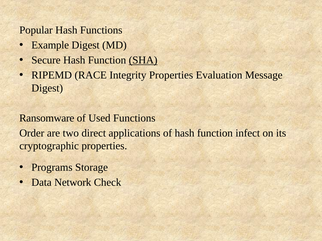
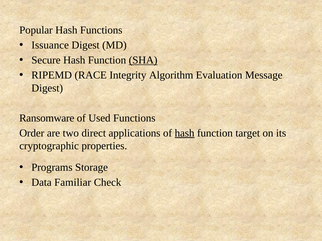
Example: Example -> Issuance (50, 45)
Integrity Properties: Properties -> Algorithm (171, 75)
hash underline: none -> present (185, 133)
infect: infect -> target (248, 133)
Network: Network -> Familiar (73, 183)
